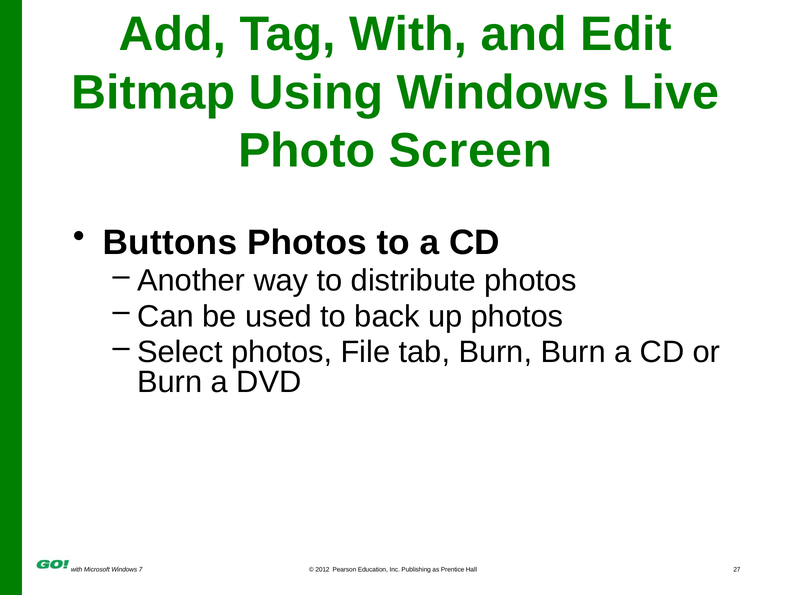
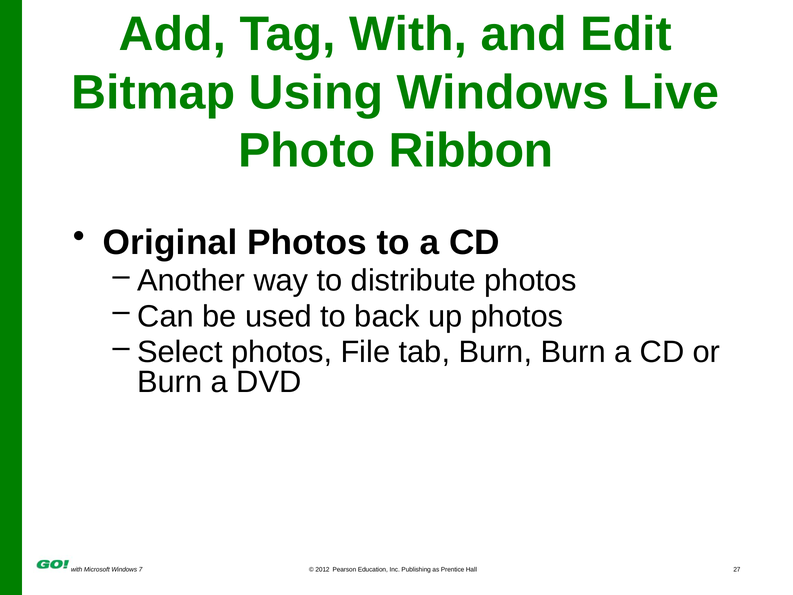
Screen: Screen -> Ribbon (471, 151)
Buttons: Buttons -> Original (170, 242)
